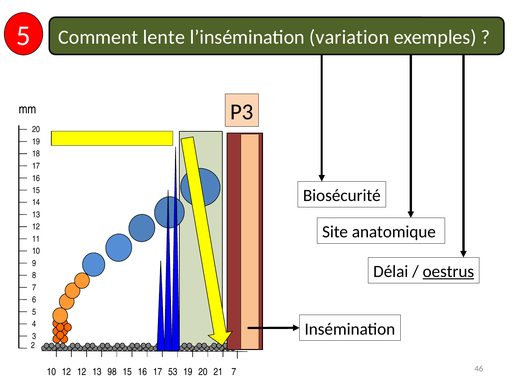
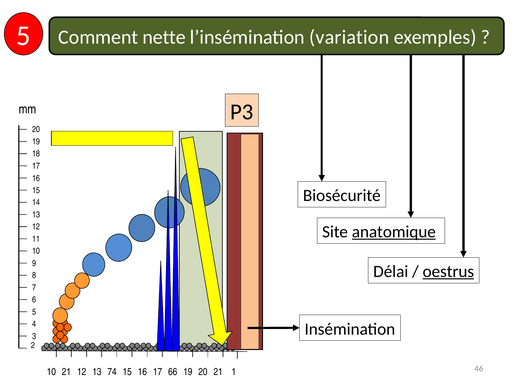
lente: lente -> nette (164, 37)
anatomique underline: none -> present (394, 232)
10 12: 12 -> 21 (66, 371)
98: 98 -> 74 (112, 371)
53: 53 -> 66 (173, 371)
21 7: 7 -> 1 (234, 371)
